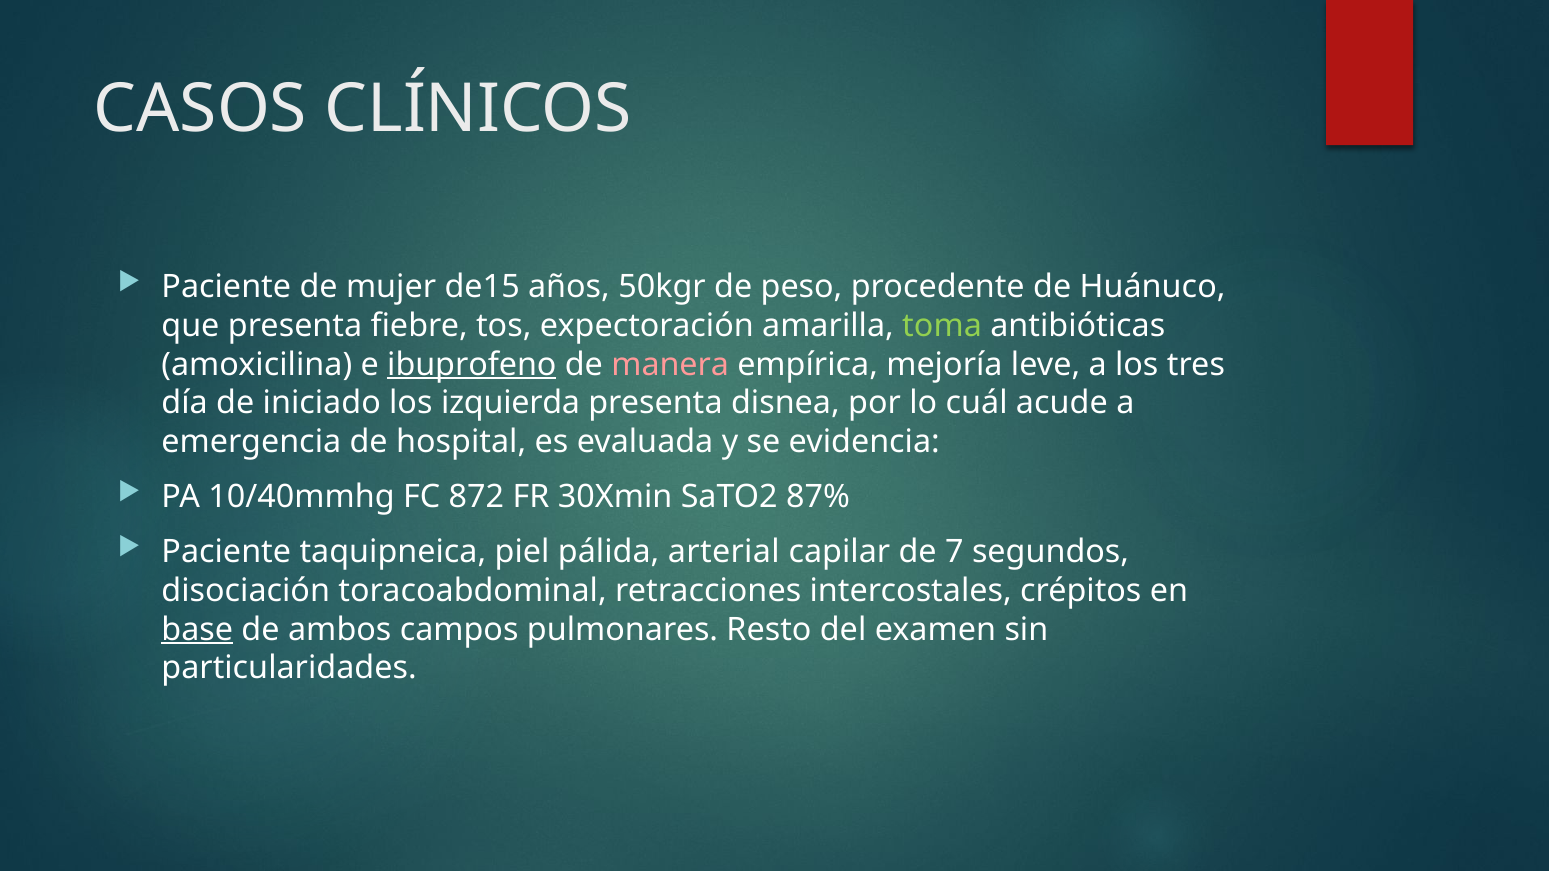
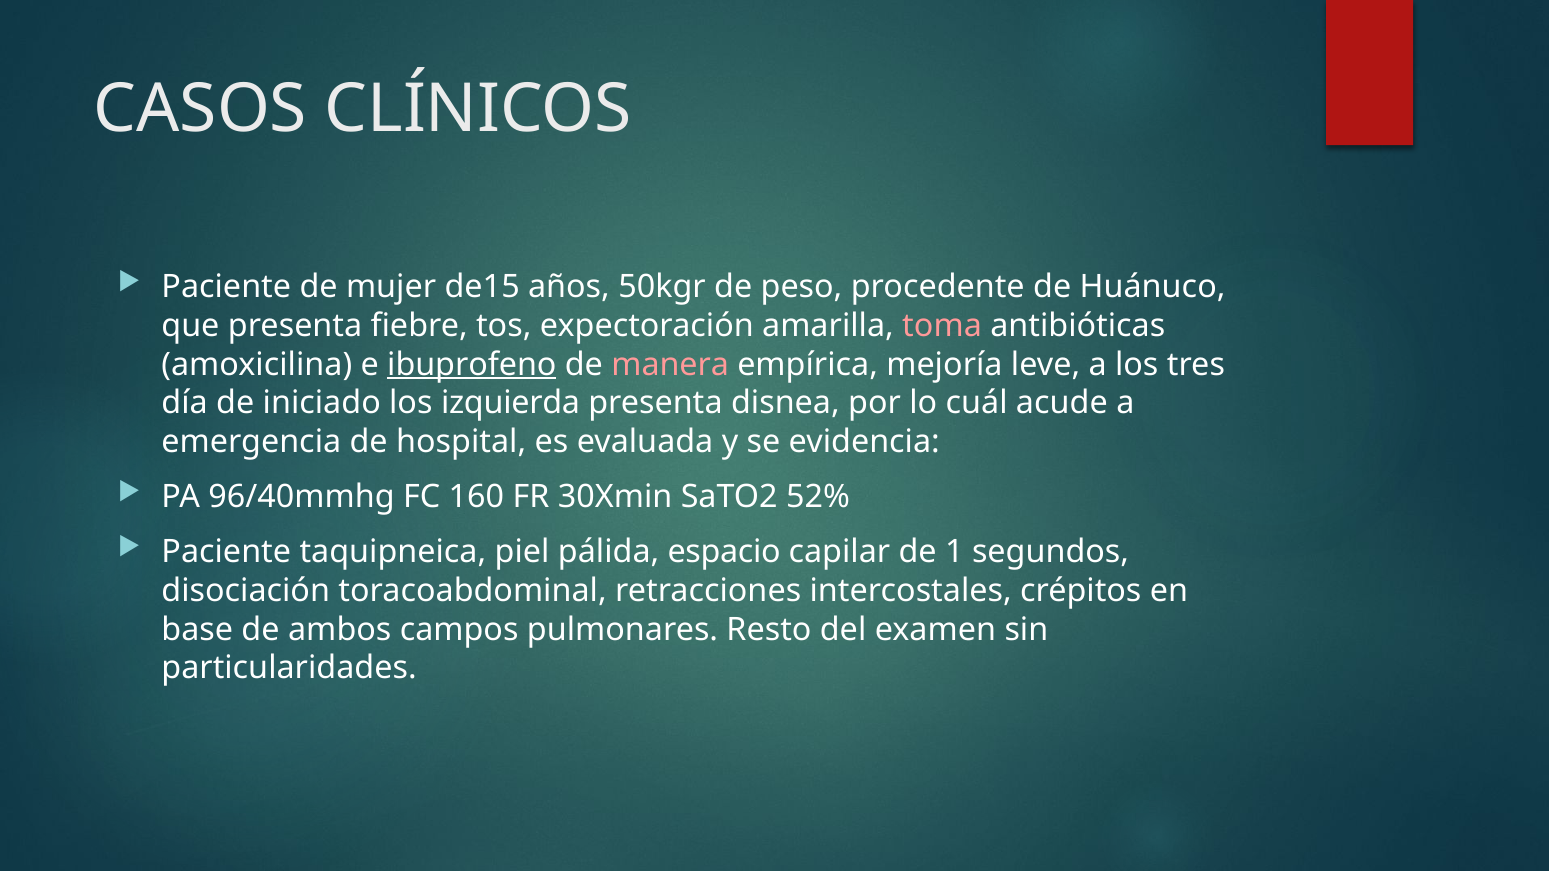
toma colour: light green -> pink (942, 326)
10/40mmhg: 10/40mmhg -> 96/40mmhg (301, 497)
872: 872 -> 160 (476, 497)
87%: 87% -> 52% (818, 497)
arterial: arterial -> espacio (724, 552)
7: 7 -> 1 (954, 552)
base underline: present -> none (197, 630)
